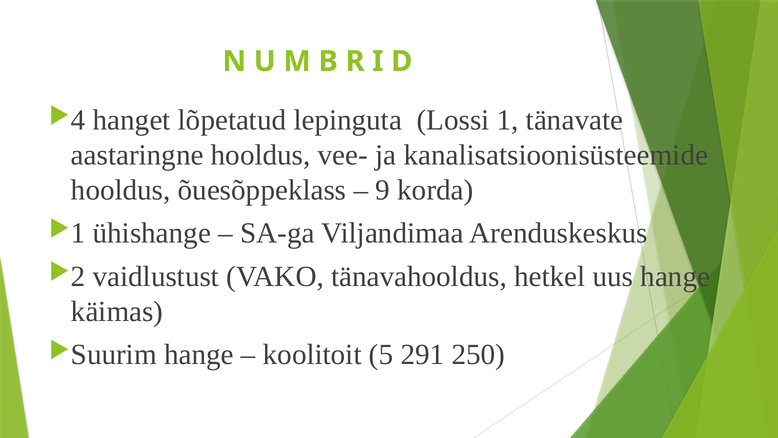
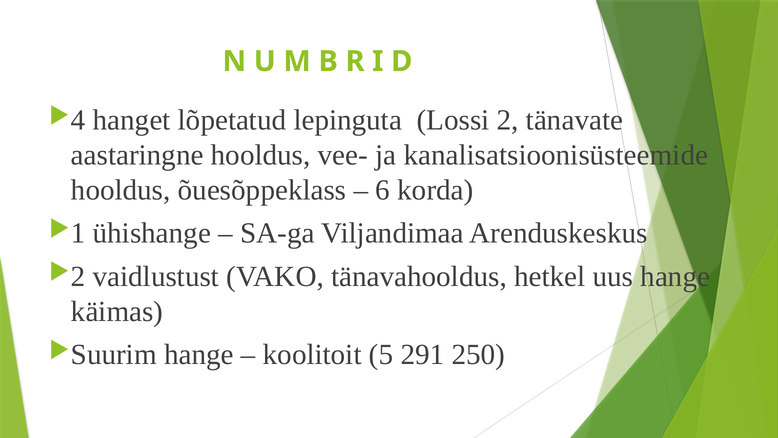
1: 1 -> 2 (508, 120)
9: 9 -> 6 (383, 190)
